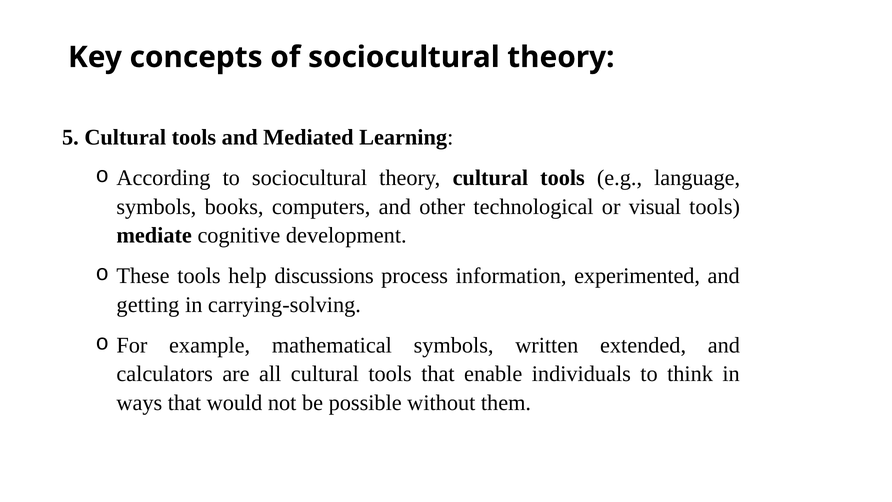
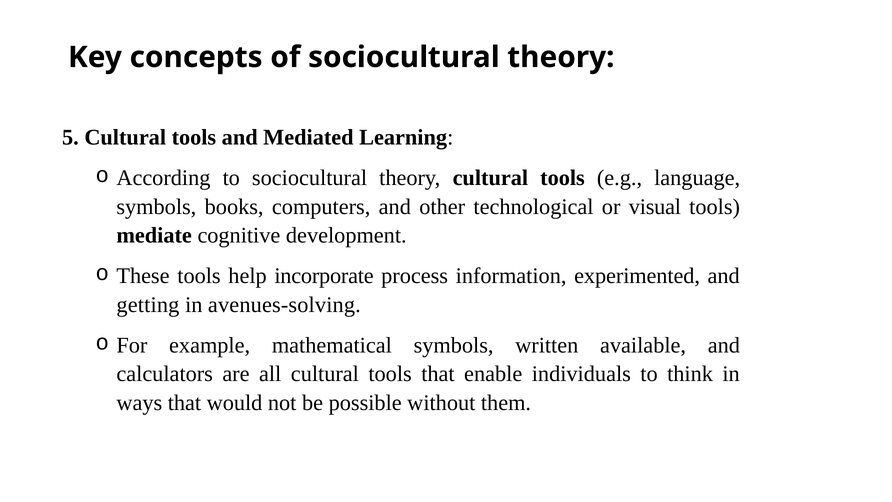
discussions: discussions -> incorporate (324, 276)
carrying-solving: carrying-solving -> avenues-solving (284, 305)
extended: extended -> available (643, 345)
